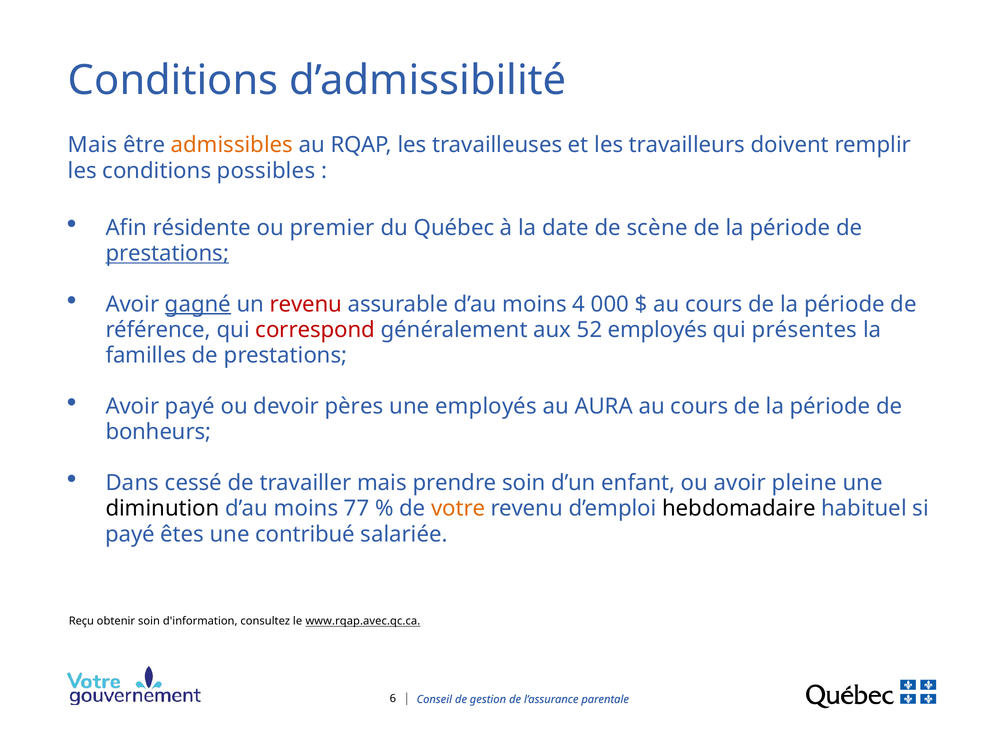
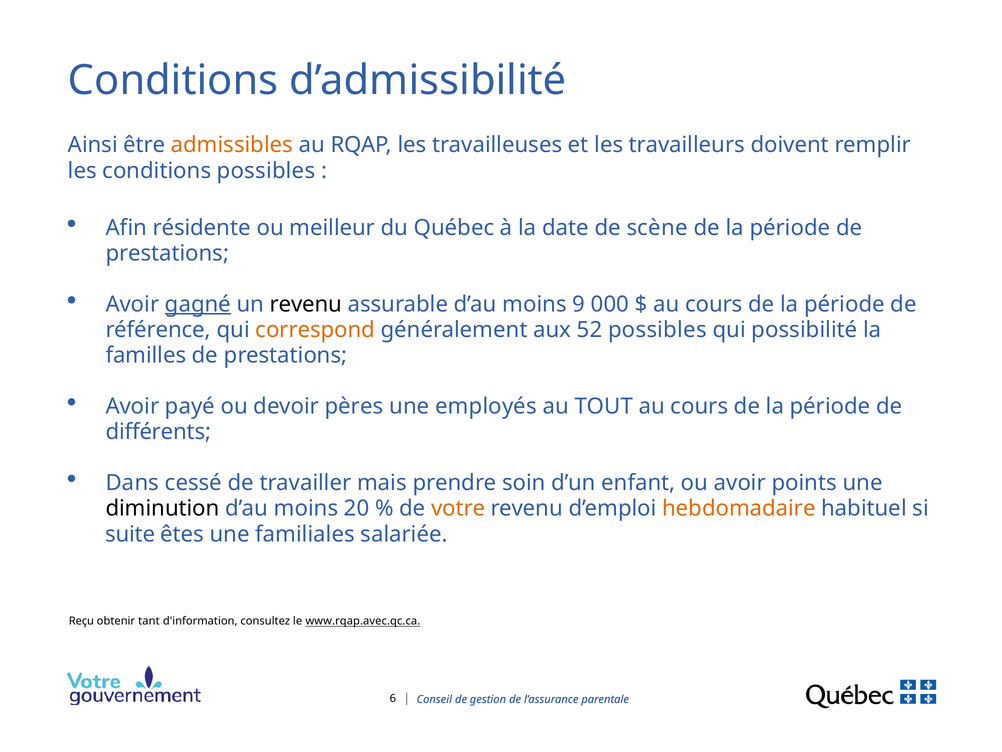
Mais: Mais -> Ainsi (93, 145)
premier: premier -> meilleur (332, 228)
prestations underline: present -> none (167, 253)
revenu colour: red -> black (306, 304)
4: 4 -> 9 (579, 304)
correspond colour: red -> orange (315, 330)
52 employés: employés -> possibles (657, 330)
présentes: présentes -> possibilité (804, 330)
AURA: AURA -> TOUT (604, 406)
bonheurs: bonheurs -> différents (158, 432)
pleine: pleine -> points (804, 483)
77: 77 -> 20 (357, 508)
hebdomadaire colour: black -> orange (739, 508)
payé: payé -> suite (130, 534)
contribué: contribué -> familiales (305, 534)
obtenir soin: soin -> tant (149, 621)
